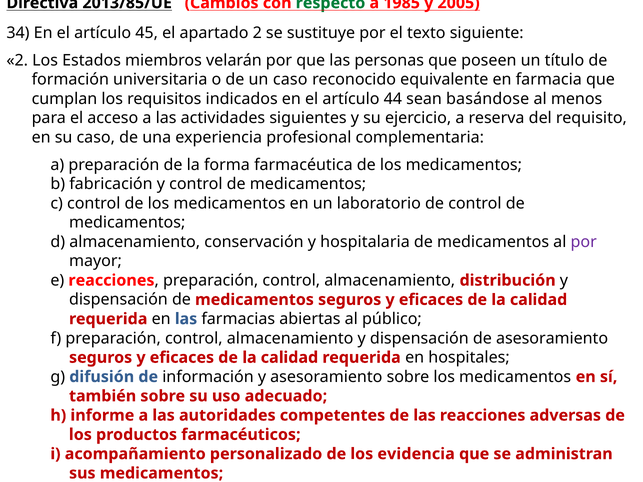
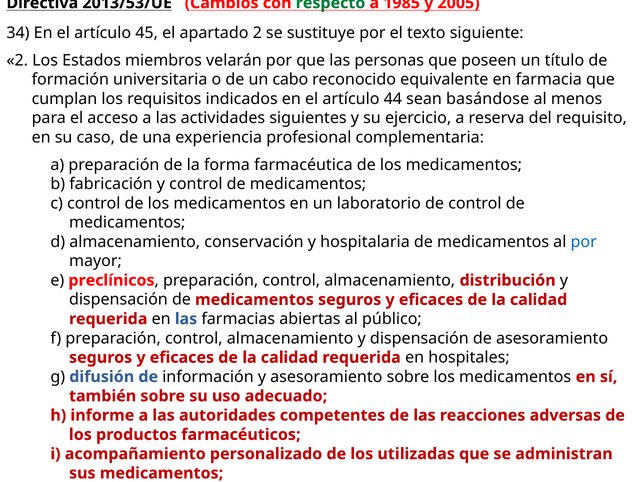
2013/85/UE: 2013/85/UE -> 2013/53/UE (127, 3)
un caso: caso -> cabo (290, 80)
por colour: purple -> blue (584, 242)
e reacciones: reacciones -> preclínicos (111, 281)
evidencia: evidencia -> utilizadas (416, 454)
